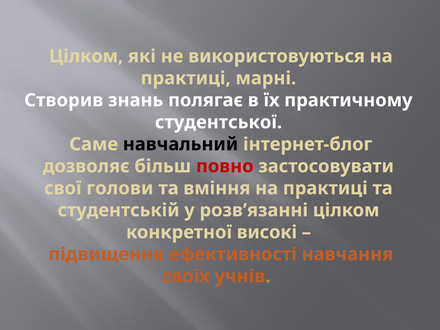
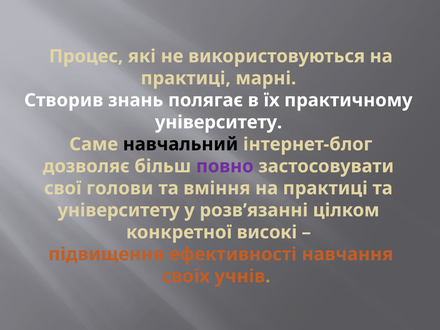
Цілком: Цілком -> Процес (86, 56)
студентської: студентської -> університету (219, 122)
повно colour: red -> purple (225, 166)
студентській: студентській -> університету (119, 210)
